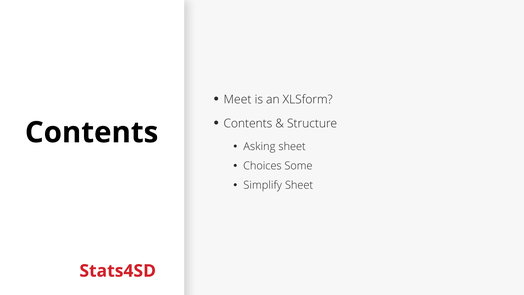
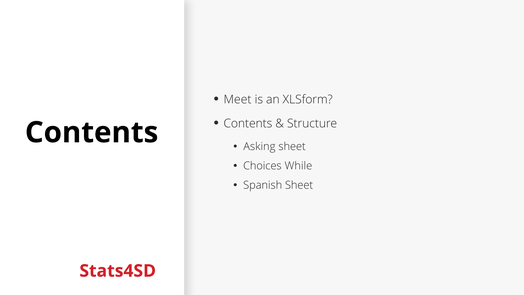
Some: Some -> While (298, 166)
Simplify: Simplify -> Spanish (263, 185)
